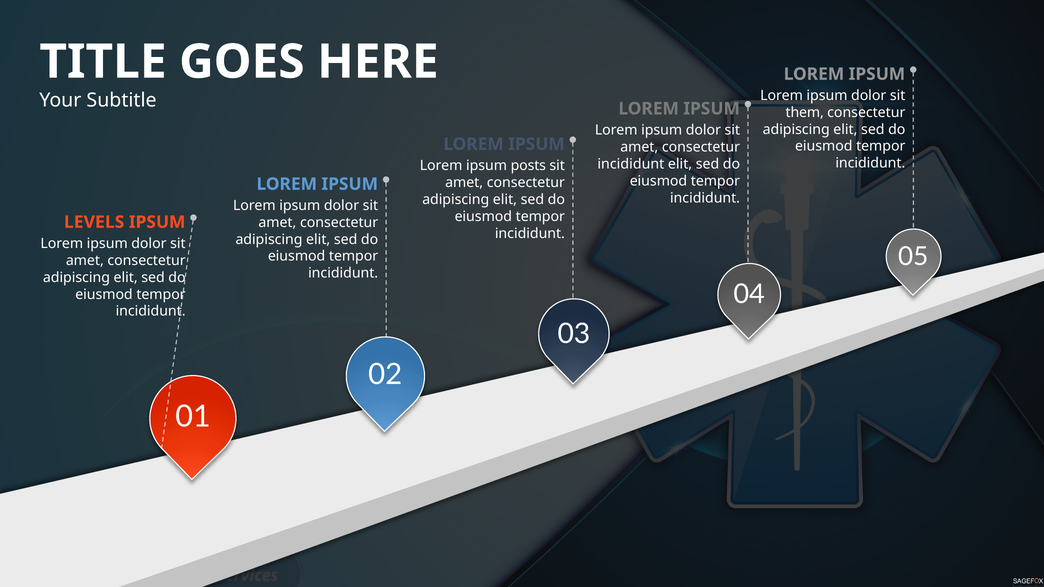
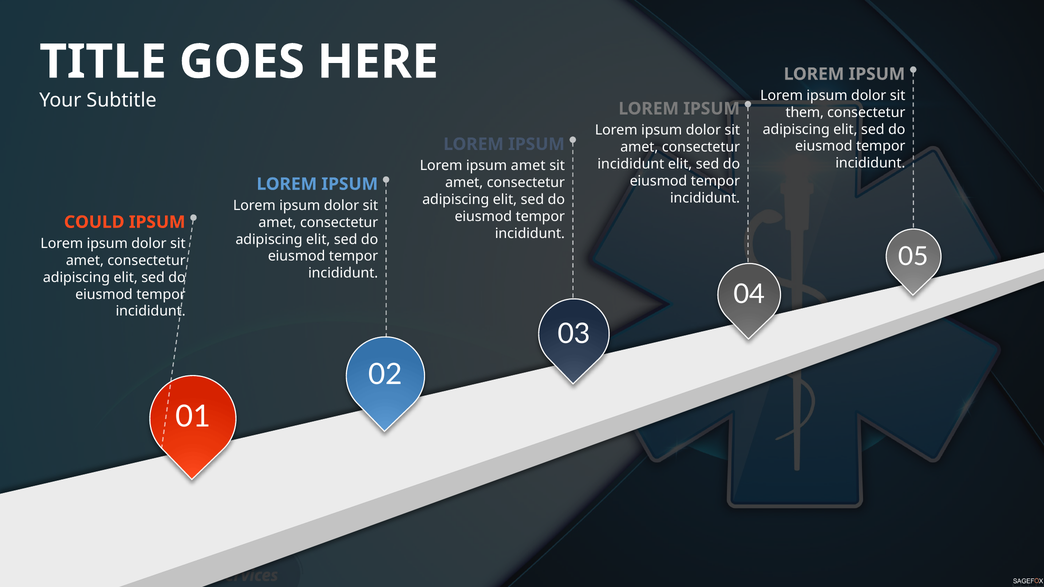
ipsum posts: posts -> amet (528, 166)
LEVELS: LEVELS -> COULD (94, 222)
